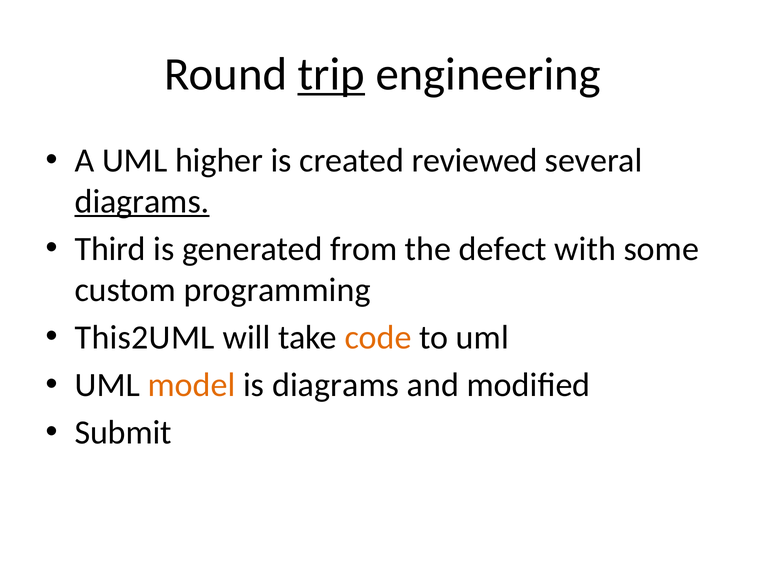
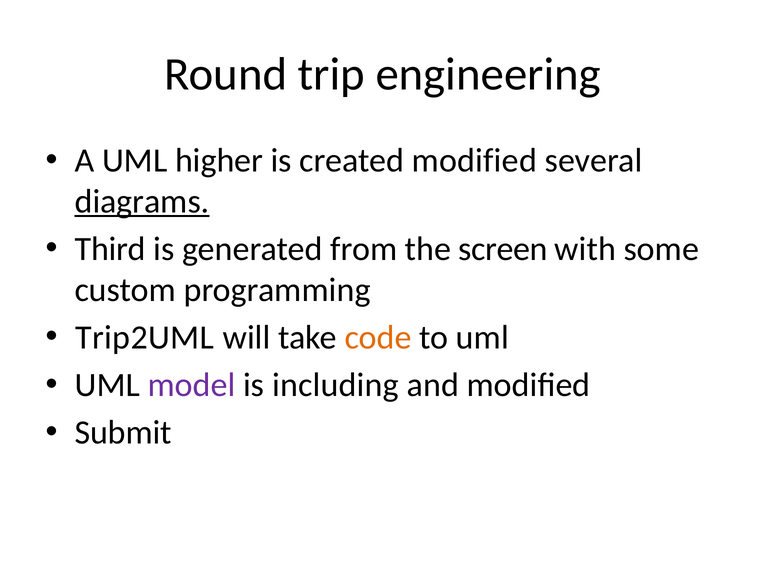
trip underline: present -> none (331, 74)
created reviewed: reviewed -> modified (474, 161)
defect: defect -> screen (503, 249)
This2UML: This2UML -> Trip2UML (145, 338)
model colour: orange -> purple (192, 385)
is diagrams: diagrams -> including (336, 385)
